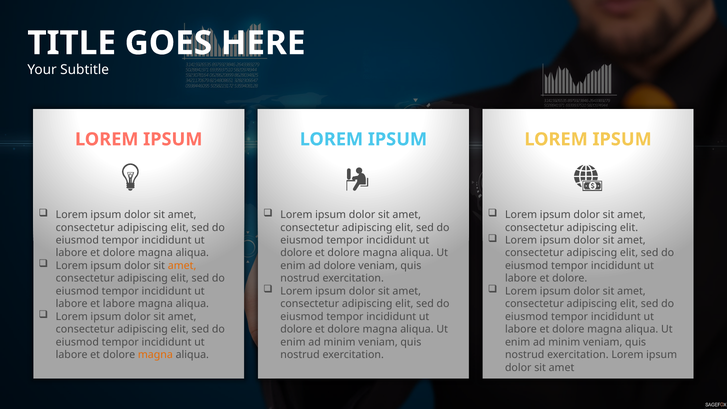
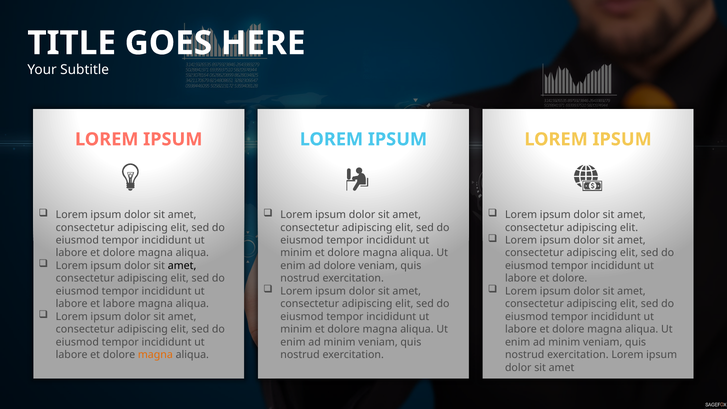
dolore: dolore -> minim (296, 253)
amet colour: orange -> black (182, 266)
dolore: dolore -> minim (296, 329)
